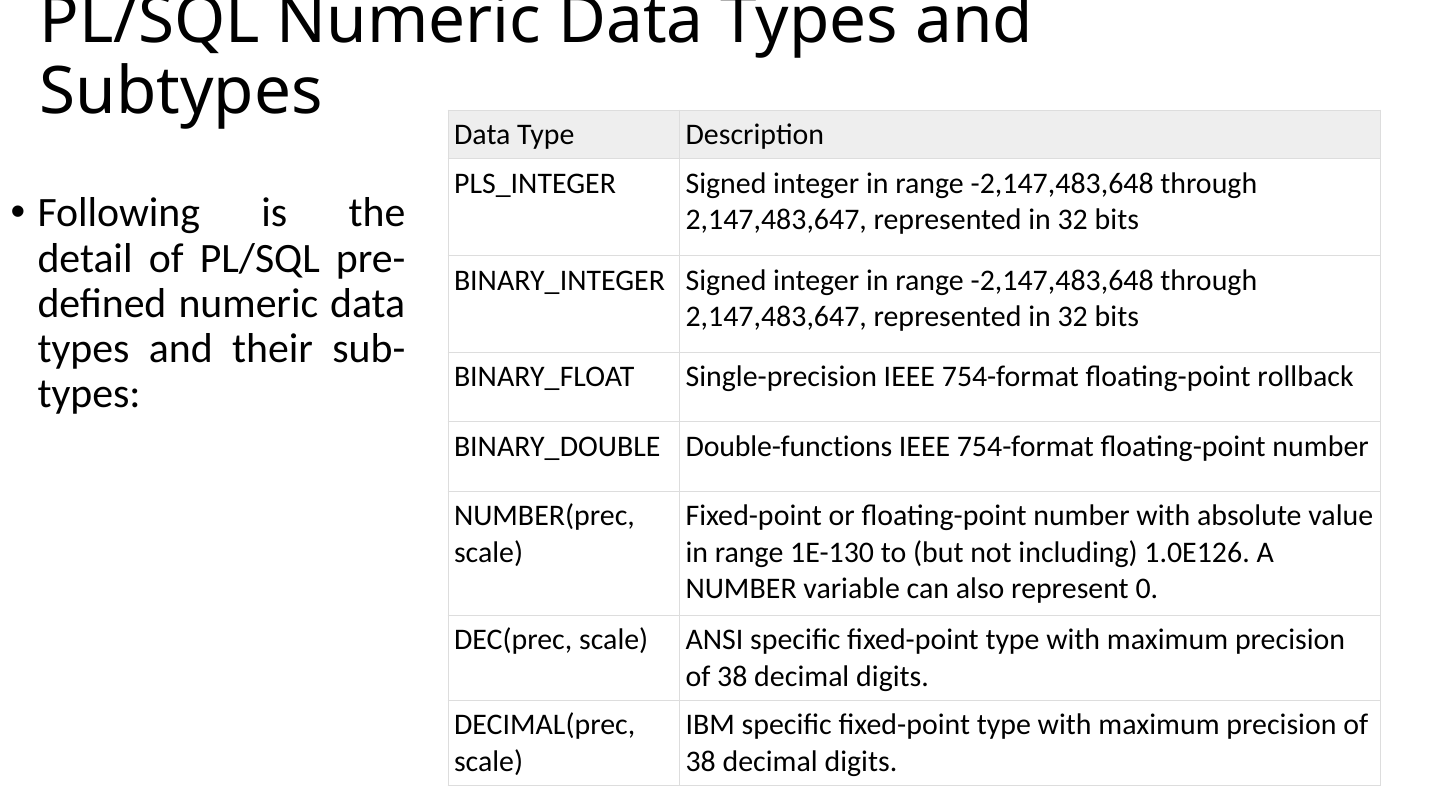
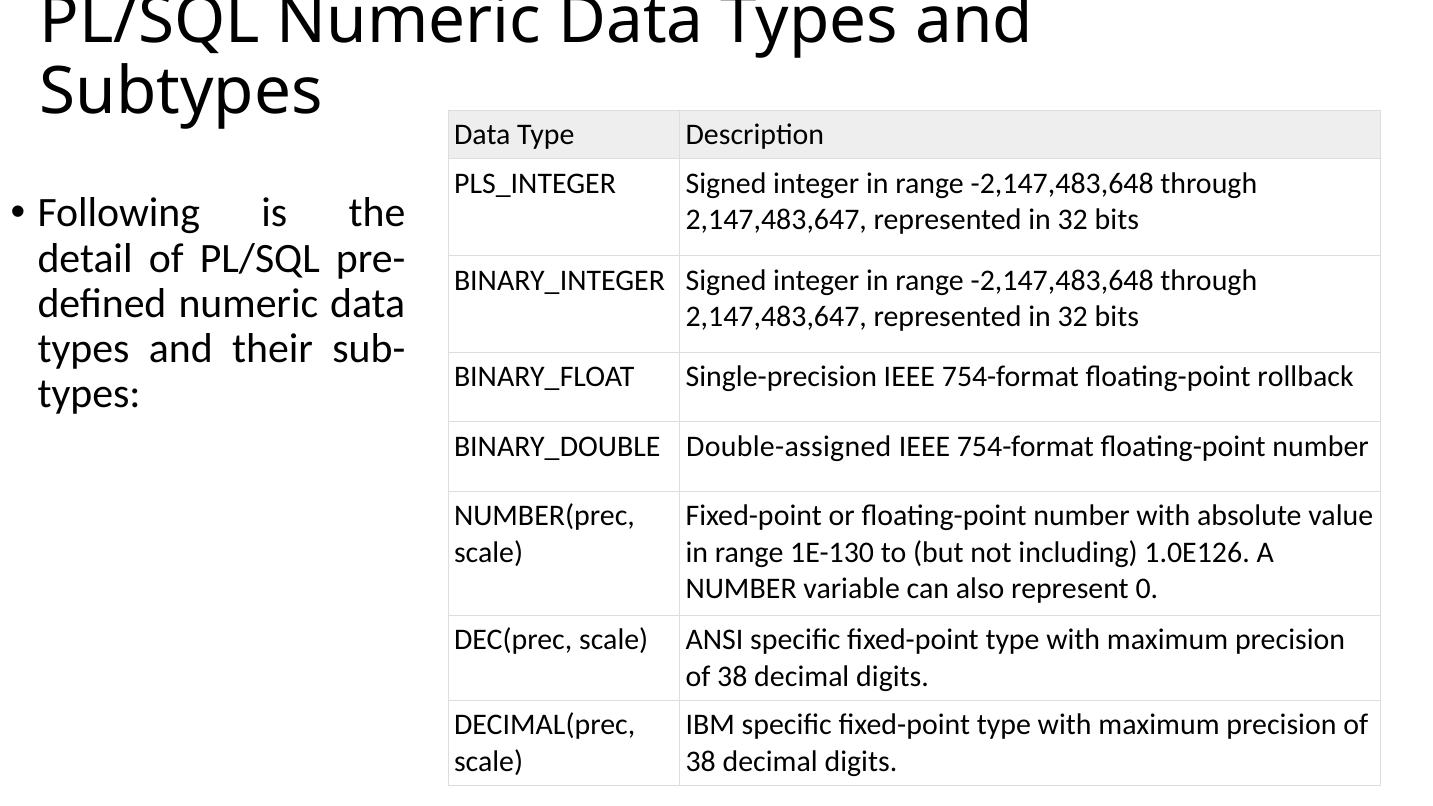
Double-functions: Double-functions -> Double-assigned (789, 446)
